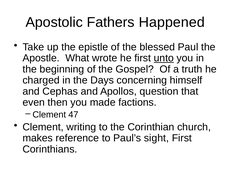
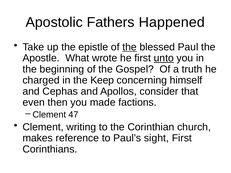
the underline: none -> present (130, 47)
Days: Days -> Keep (102, 80)
question: question -> consider (159, 91)
